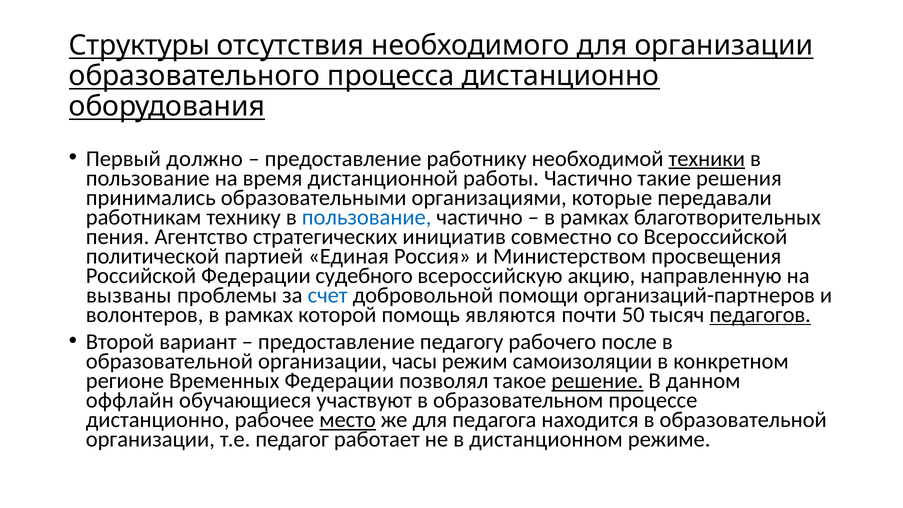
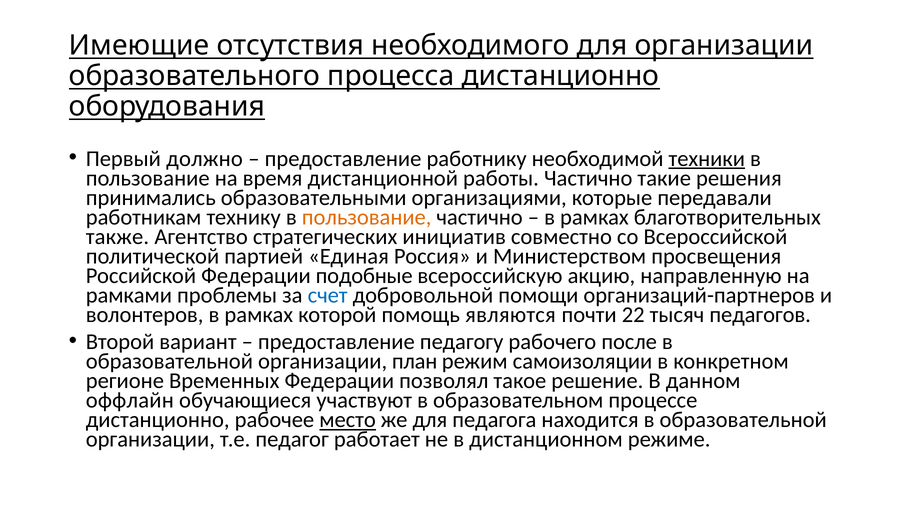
Структуры: Структуры -> Имеющие (139, 45)
пользование colour: blue -> orange (367, 217)
пения: пения -> также (117, 237)
судебного: судебного -> подобные (364, 276)
вызваны: вызваны -> рамками (129, 295)
50: 50 -> 22 (633, 315)
педагогов underline: present -> none (760, 315)
часы: часы -> план (415, 361)
решение underline: present -> none (597, 381)
